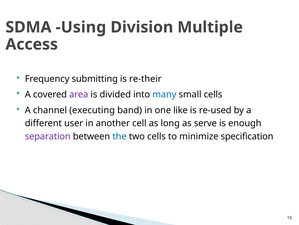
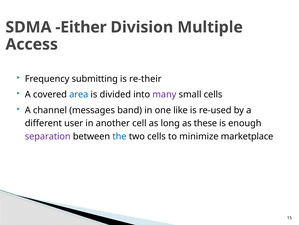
Using: Using -> Either (81, 27)
area colour: purple -> blue (79, 94)
many colour: blue -> purple (164, 94)
executing: executing -> messages (92, 110)
serve: serve -> these (205, 123)
specification: specification -> marketplace (247, 136)
